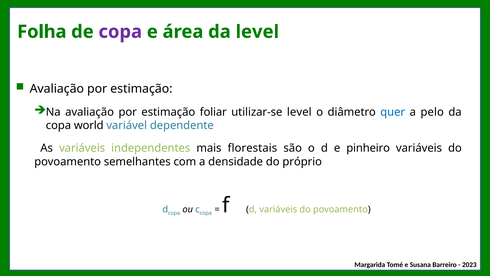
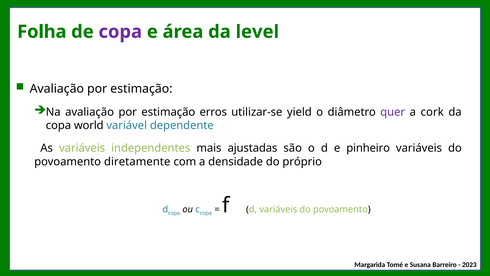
foliar: foliar -> erros (213, 112)
utilizar-se level: level -> yield (299, 112)
quer colour: blue -> purple (393, 112)
pelo: pelo -> cork (432, 112)
florestais: florestais -> ajustadas (252, 148)
semelhantes: semelhantes -> diretamente (137, 161)
